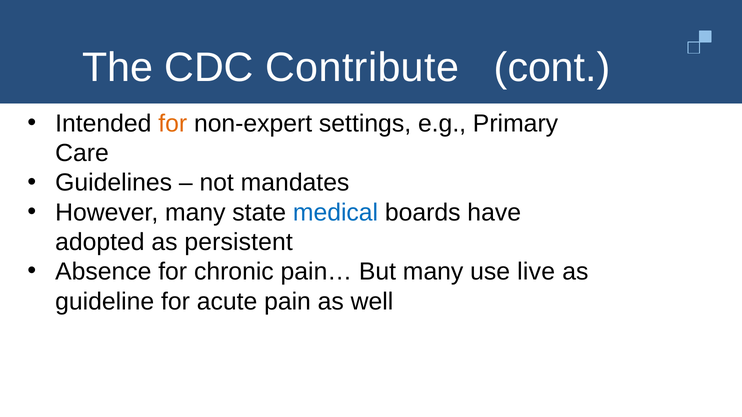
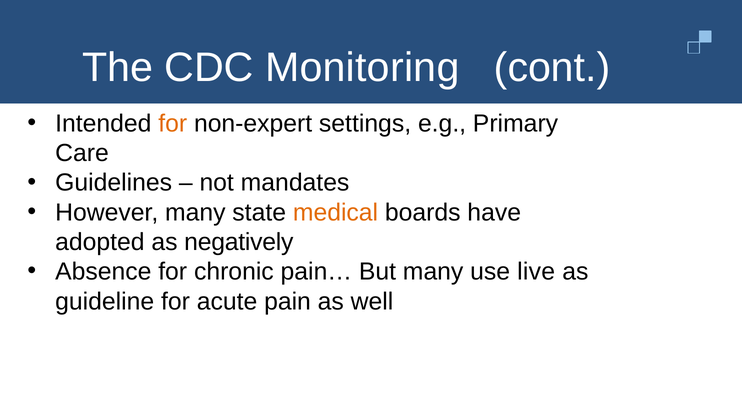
Contribute: Contribute -> Monitoring (362, 68)
medical colour: blue -> orange (335, 213)
persistent: persistent -> negatively (239, 242)
